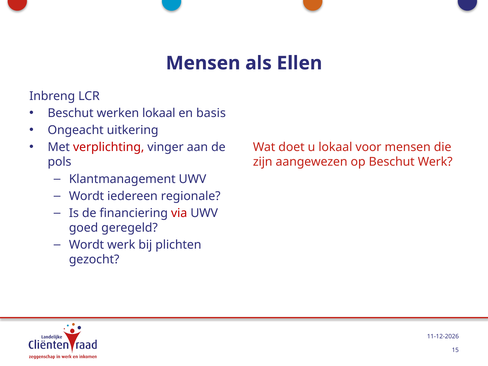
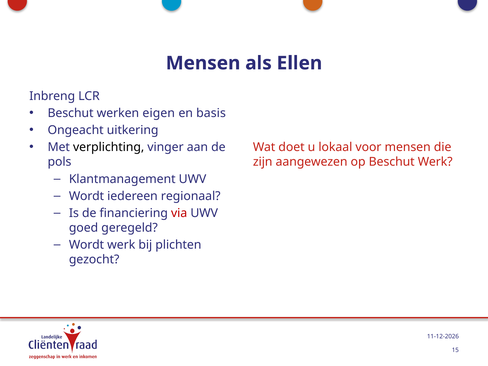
werken lokaal: lokaal -> eigen (159, 113)
verplichting colour: red -> black (109, 147)
regionale: regionale -> regionaal (191, 196)
